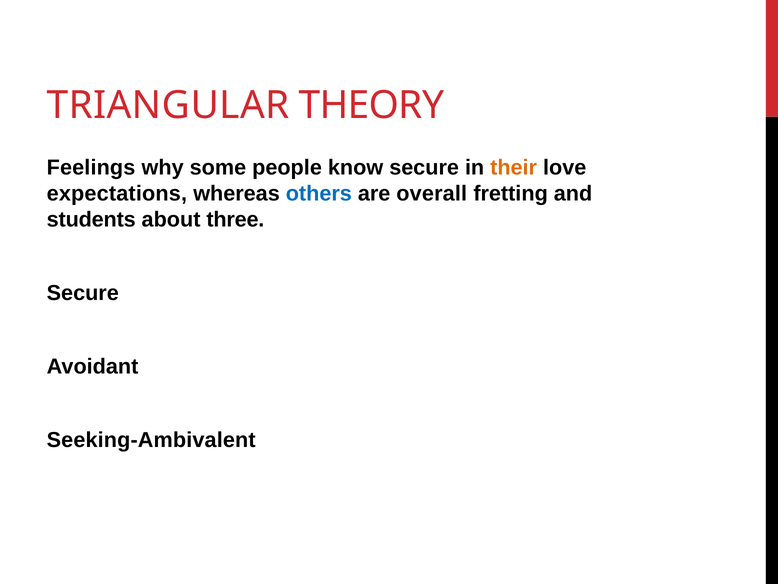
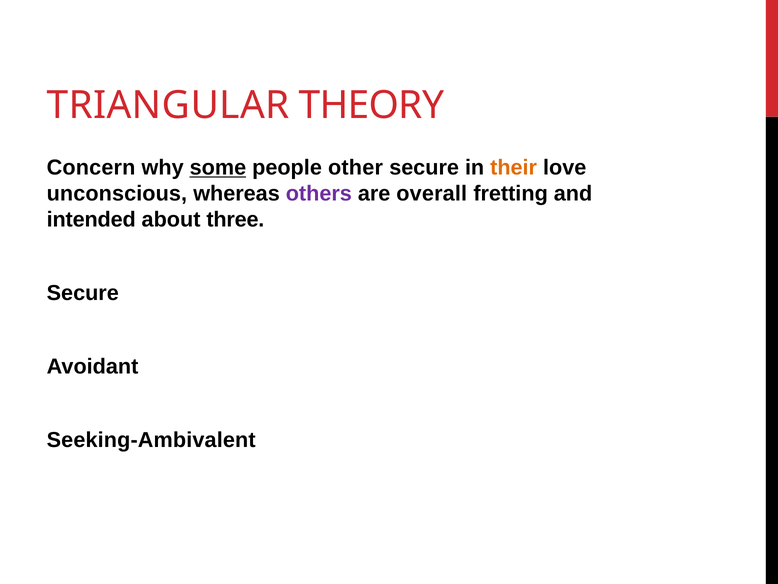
Feelings: Feelings -> Concern (91, 167)
some underline: none -> present (218, 167)
know: know -> other (355, 167)
expectations: expectations -> unconscious (117, 193)
others colour: blue -> purple (319, 193)
students: students -> intended (91, 219)
